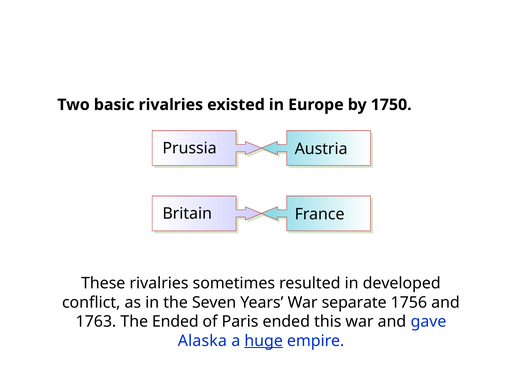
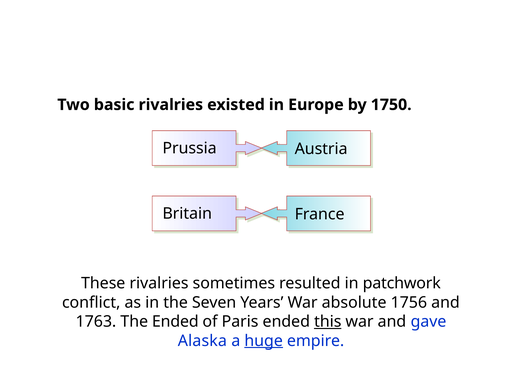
developed: developed -> patchwork (402, 283)
separate: separate -> absolute (354, 302)
this underline: none -> present (328, 321)
